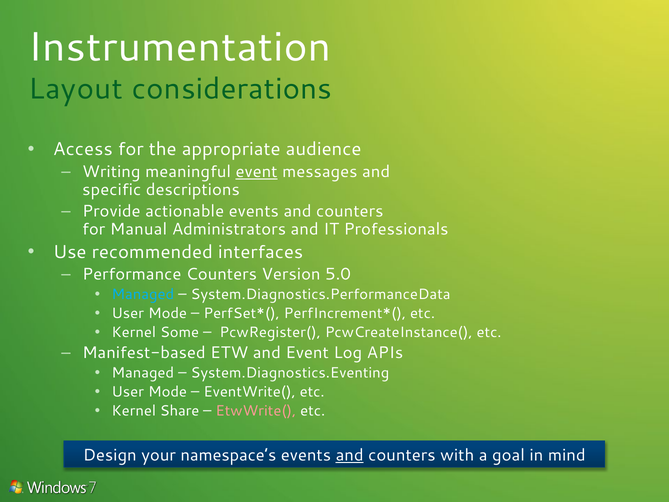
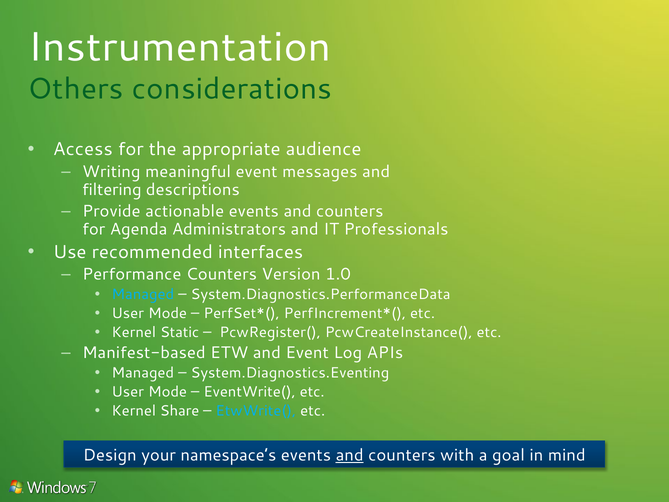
Layout: Layout -> Others (76, 89)
event underline: present -> none (257, 172)
specific: specific -> filtering (112, 190)
Manual: Manual -> Agenda (139, 229)
5.0: 5.0 -> 1.0 (338, 274)
Some: Some -> Static (180, 332)
EtwWrite( colour: pink -> light blue (256, 411)
